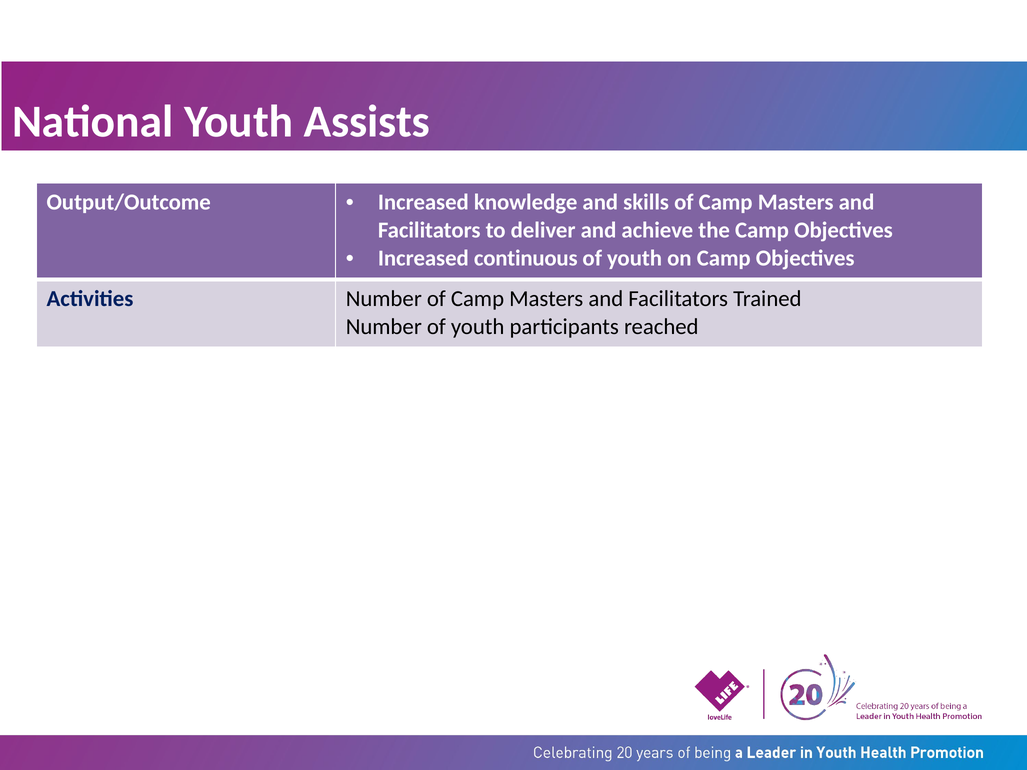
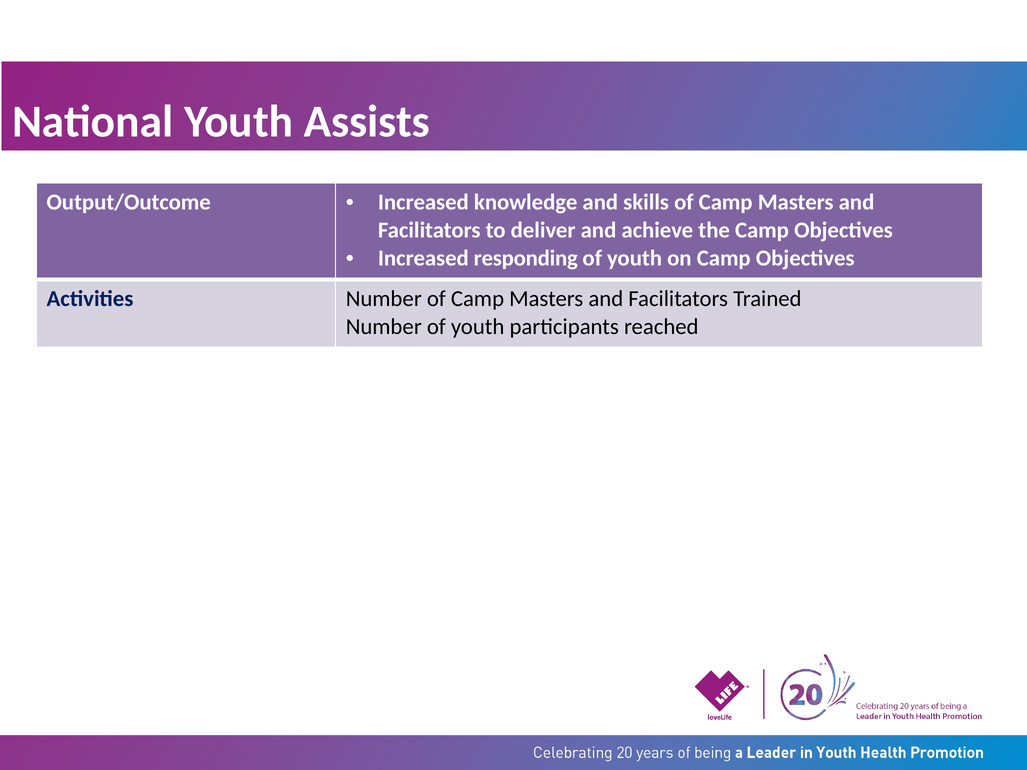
continuous: continuous -> responding (526, 258)
